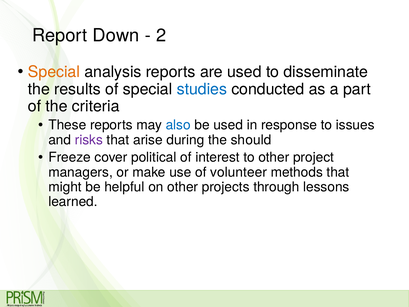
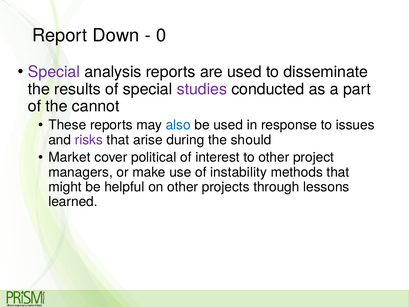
2: 2 -> 0 (161, 35)
Special colour: orange -> purple (54, 72)
studies colour: blue -> purple (202, 89)
criteria: criteria -> cannot (96, 106)
Freeze: Freeze -> Market (70, 157)
volunteer: volunteer -> instability (239, 172)
